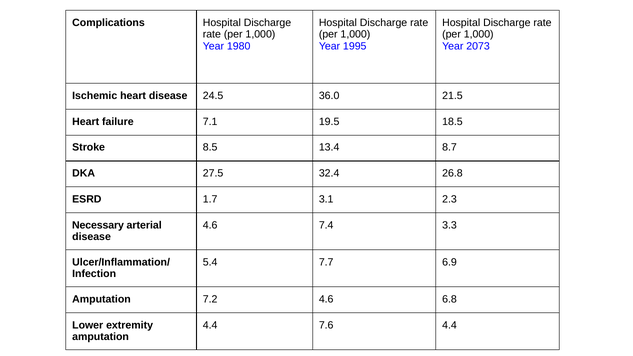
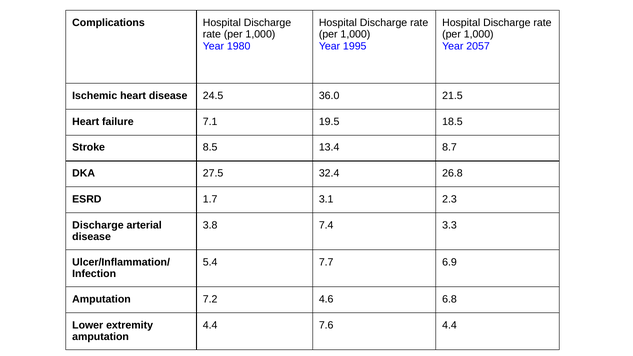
2073: 2073 -> 2057 (478, 46)
Necessary: Necessary -> Discharge (98, 225)
4.6: 4.6 -> 3.8 (210, 225)
